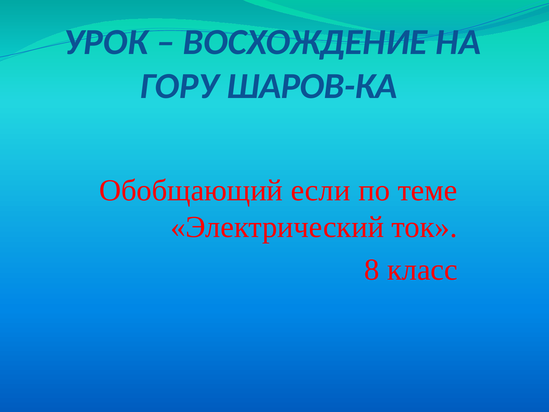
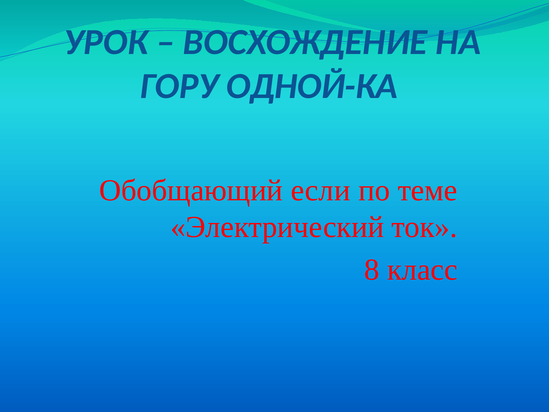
ШАРОВ-КА: ШАРОВ-КА -> ОДНОЙ-КА (312, 86)
